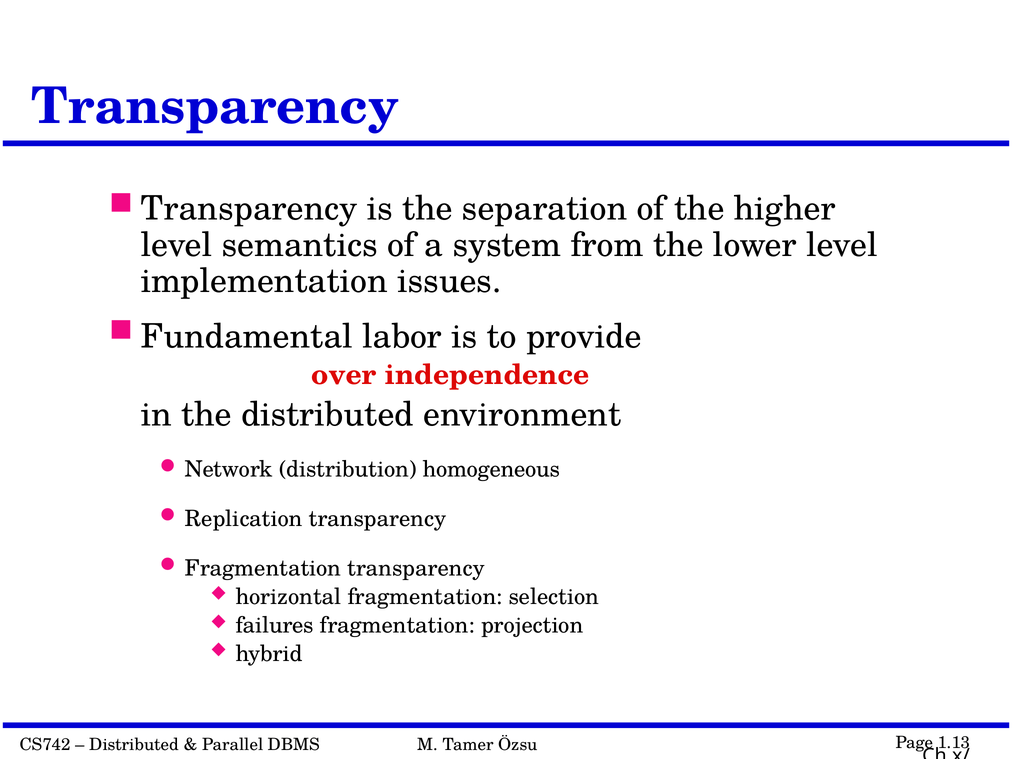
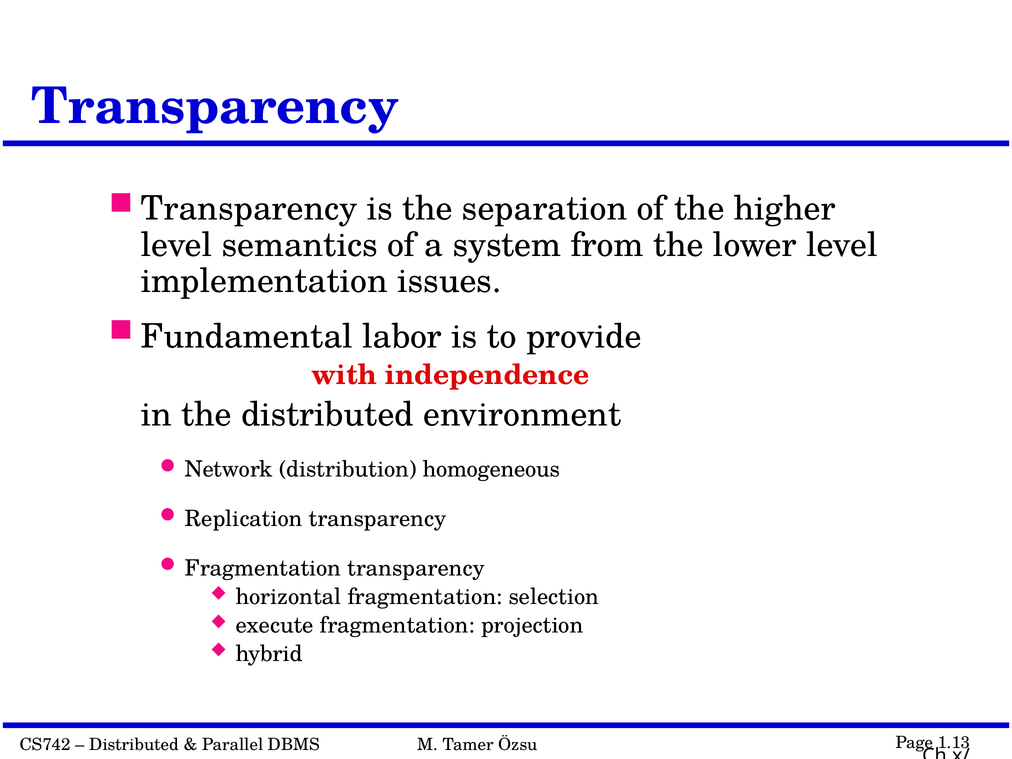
over: over -> with (344, 375)
failures: failures -> execute (275, 625)
